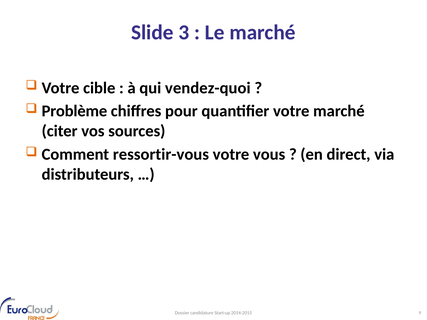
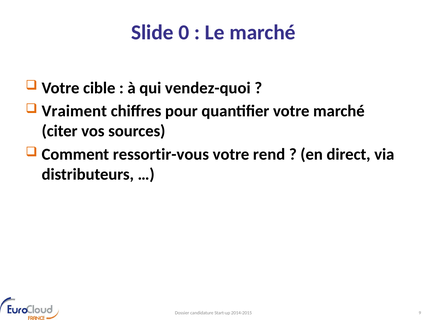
3: 3 -> 0 (184, 32)
Problème: Problème -> Vraiment (74, 111)
vous: vous -> rend (269, 154)
